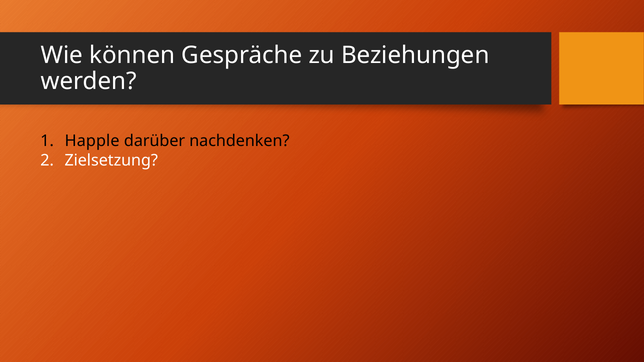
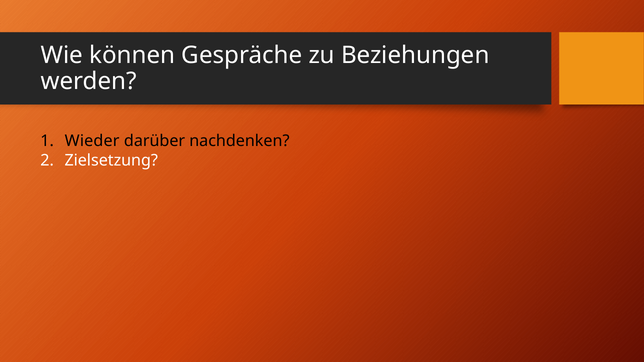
Happle: Happle -> Wieder (92, 141)
